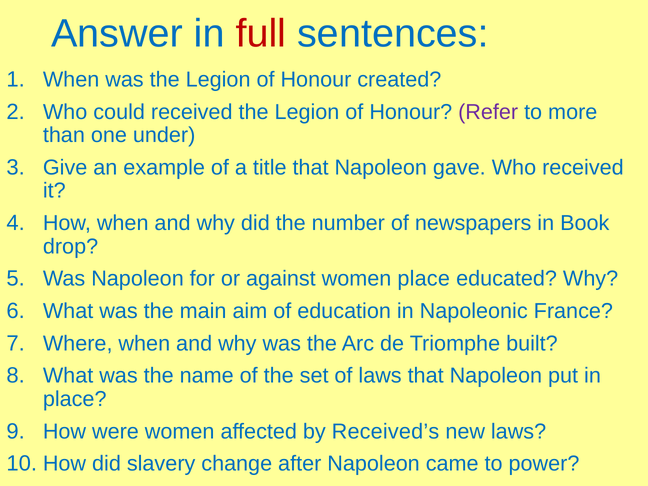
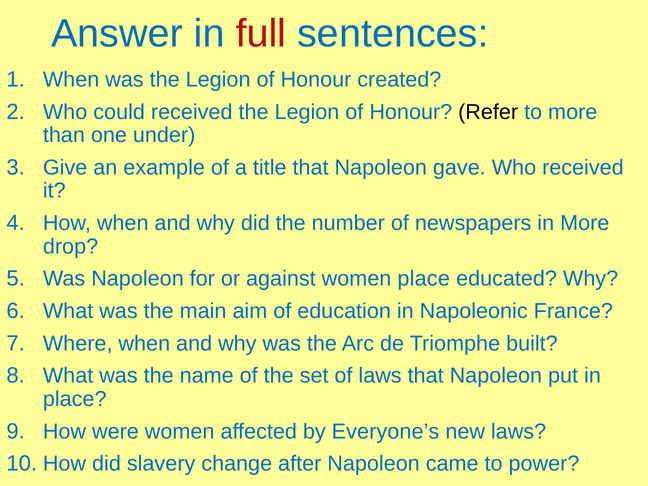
Refer colour: purple -> black (488, 112)
in Book: Book -> More (585, 223)
Received’s: Received’s -> Everyone’s (386, 431)
